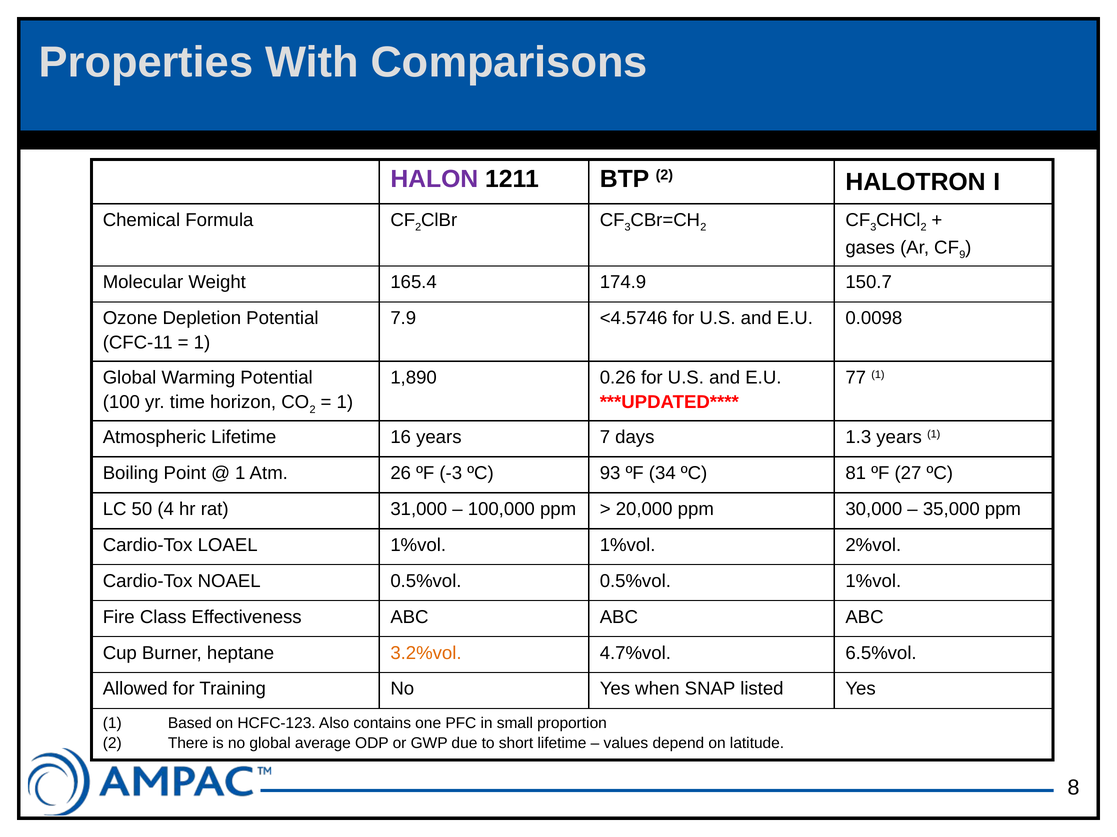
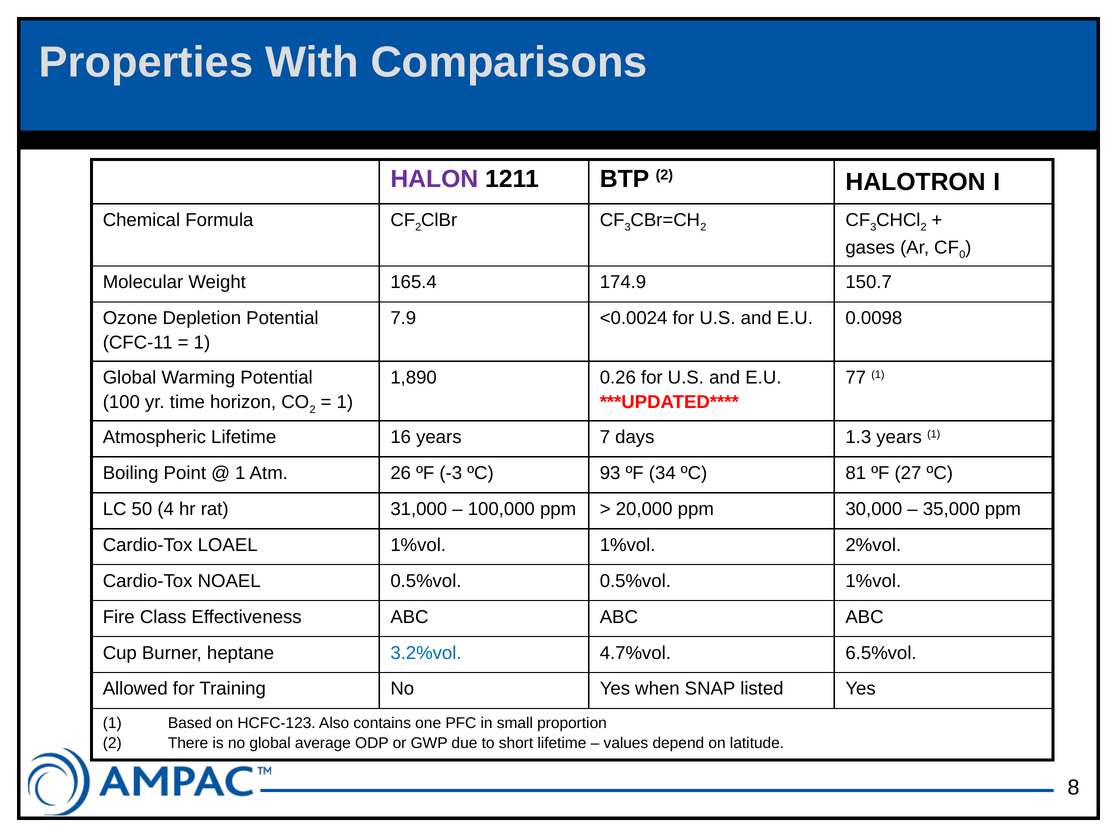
9: 9 -> 0 (962, 255)
<4.5746: <4.5746 -> <0.0024 (634, 319)
3.2%vol colour: orange -> blue (426, 653)
